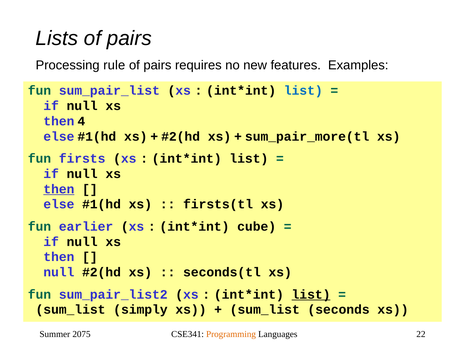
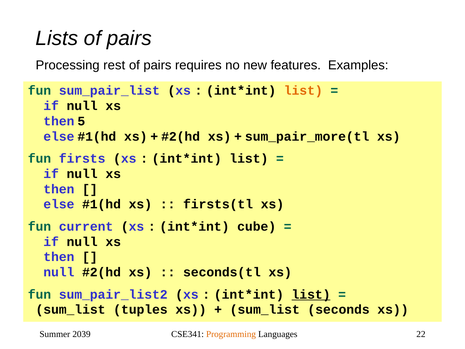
rule: rule -> rest (114, 65)
list colour: blue -> orange (303, 91)
4: 4 -> 5 (81, 121)
then underline: present -> none (59, 189)
earlier: earlier -> current (86, 226)
simply: simply -> tuples (140, 309)
2075: 2075 -> 2039 (81, 334)
